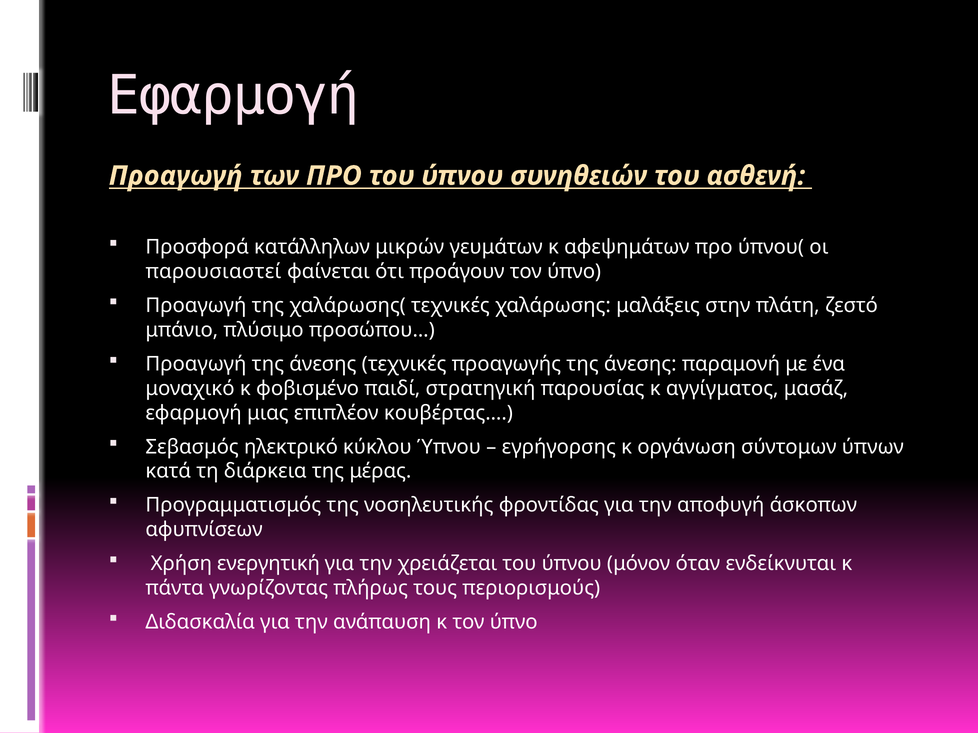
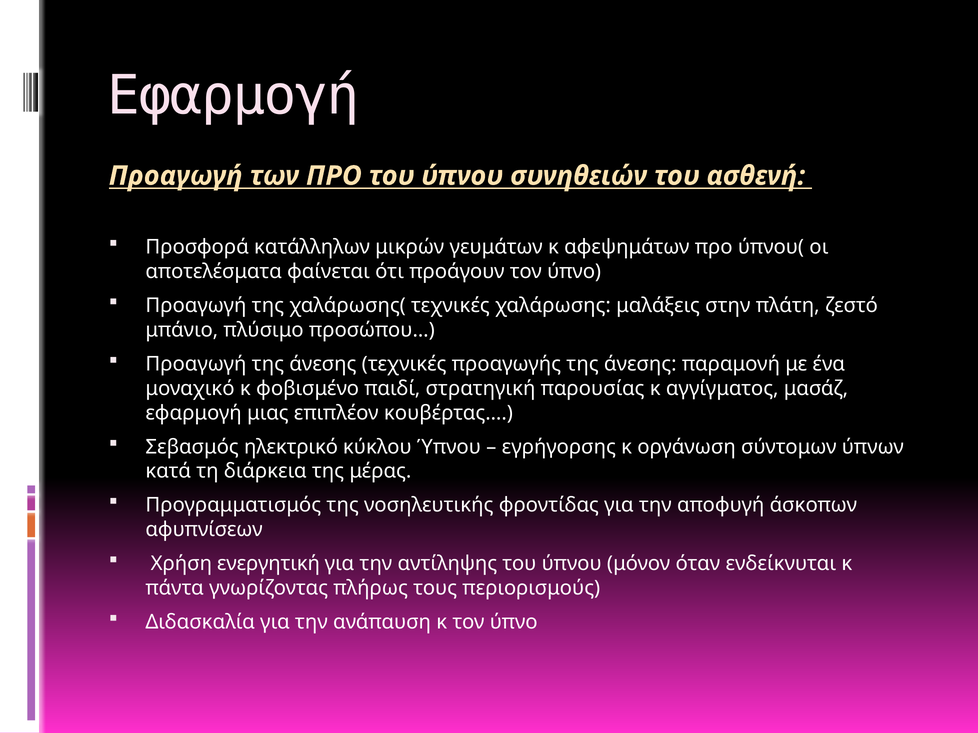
παρουσιαστεί: παρουσιαστεί -> αποτελέσματα (214, 272)
χρειάζεται: χρειάζεται -> αντίληψης (447, 564)
